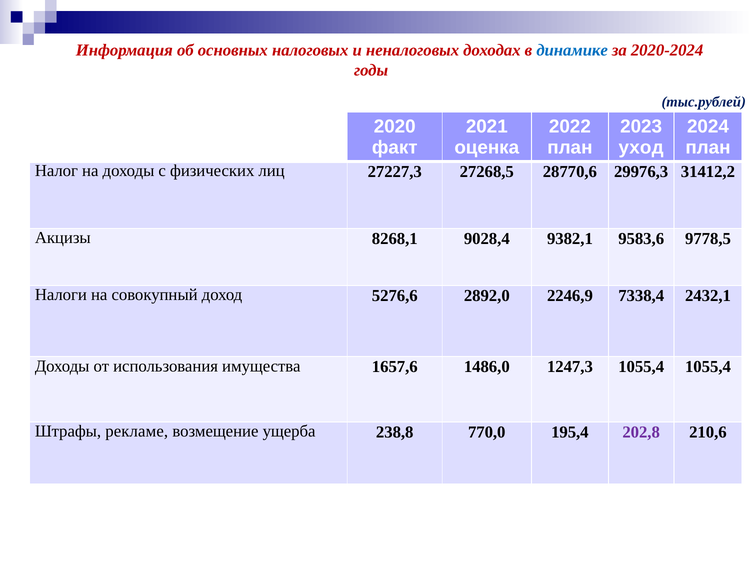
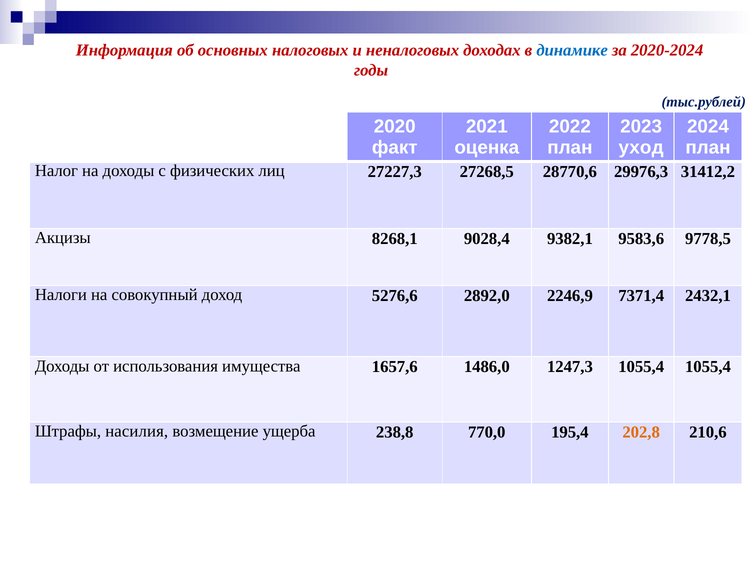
7338,4: 7338,4 -> 7371,4 (641, 296)
рекламе: рекламе -> насилия (137, 432)
202,8 colour: purple -> orange (641, 432)
